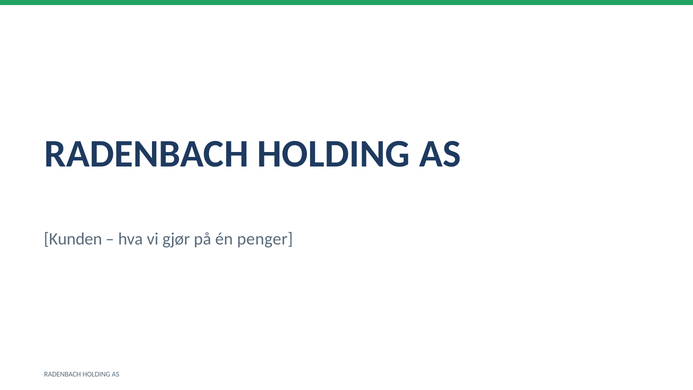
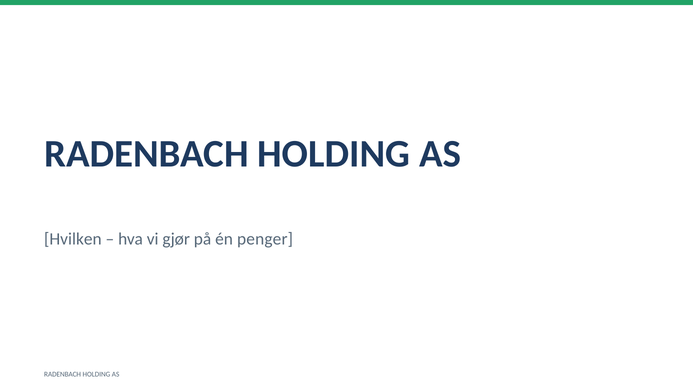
Kunden: Kunden -> Hvilken (73, 239)
